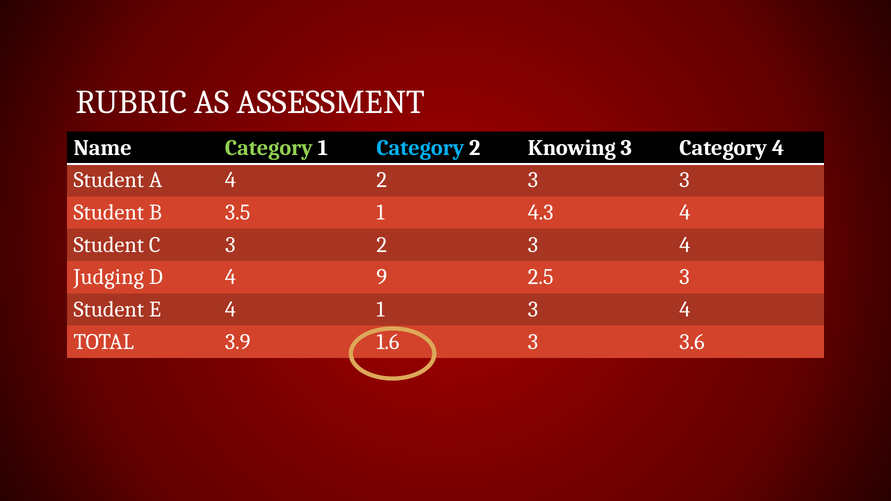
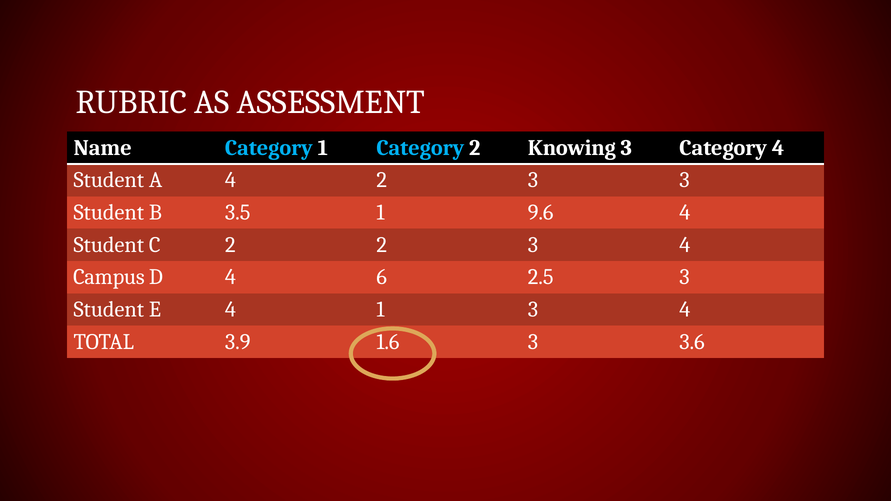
Category colour: light green -> light blue (269, 148)
4.3: 4.3 -> 9.6 (541, 213)
C 3: 3 -> 2 (230, 245)
Judging: Judging -> Campus (109, 277)
9: 9 -> 6 (382, 277)
